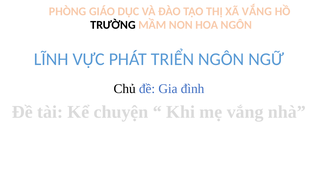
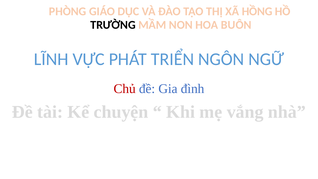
XÃ VẮNG: VẮNG -> HỒNG (257, 12)
HOA NGÔN: NGÔN -> BUÔN (236, 25)
Chủ colour: black -> red (125, 89)
